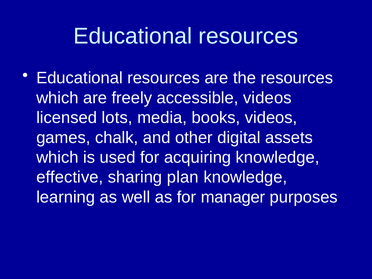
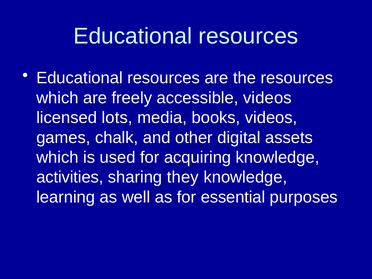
effective: effective -> activities (70, 177)
plan: plan -> they (183, 177)
manager: manager -> essential (233, 197)
